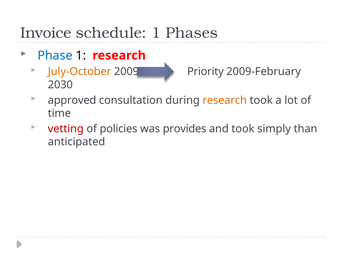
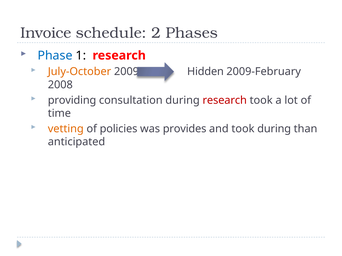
schedule 1: 1 -> 2 (156, 33)
Priority: Priority -> Hidden (205, 72)
2030: 2030 -> 2008 (60, 85)
approved: approved -> providing (72, 100)
research colour: orange -> red (225, 100)
vetting colour: red -> orange (66, 129)
took simply: simply -> during (274, 129)
